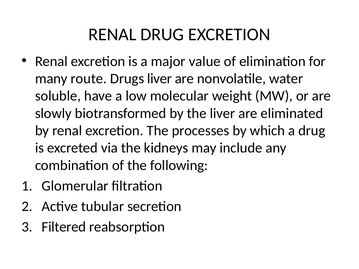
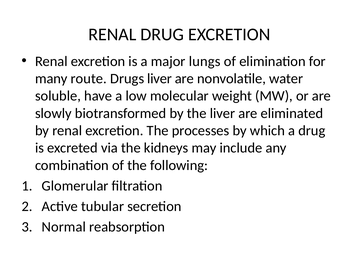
value: value -> lungs (205, 61)
Filtered: Filtered -> Normal (64, 227)
